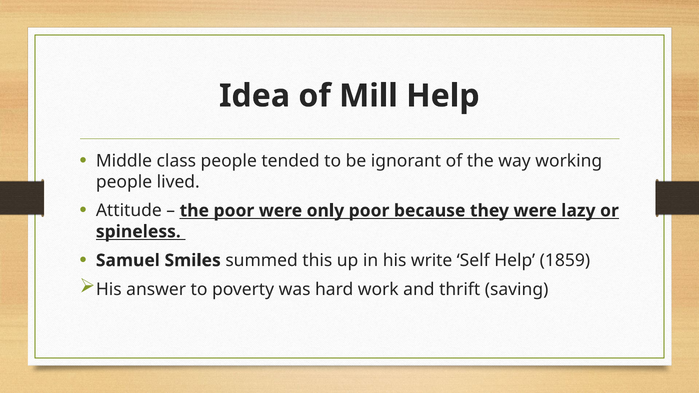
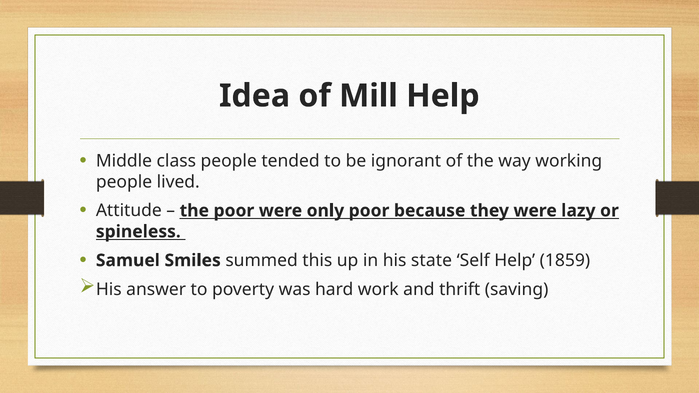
write: write -> state (432, 261)
